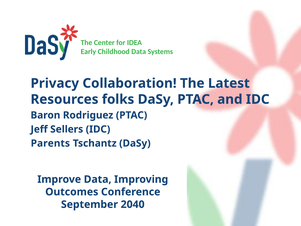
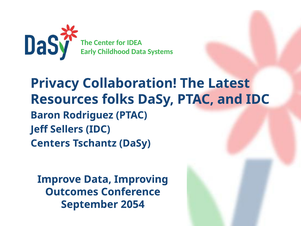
Parents: Parents -> Centers (50, 143)
2040: 2040 -> 2054 (133, 204)
